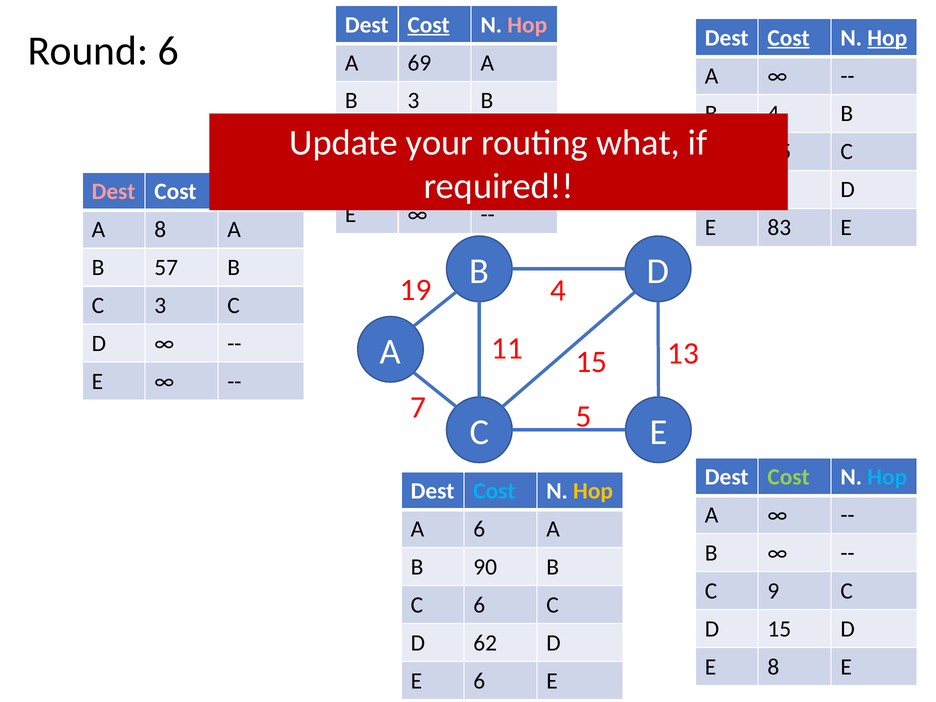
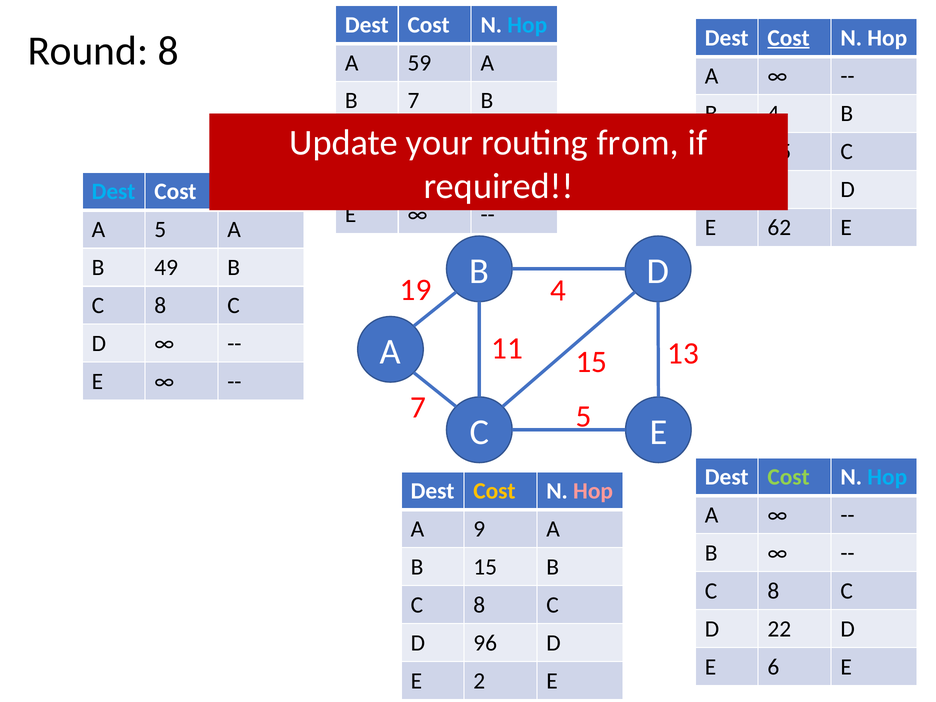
Cost underline: present -> none (429, 25)
Hop colour: pink -> light blue (527, 25)
Hop underline: present -> none (887, 38)
Round 6: 6 -> 8 (168, 51)
69: 69 -> 59 (419, 63)
B 3: 3 -> 7 (413, 101)
what: what -> from (638, 143)
Dest colour: pink -> light blue (114, 192)
83: 83 -> 62 (779, 228)
A 8: 8 -> 5 (160, 230)
57: 57 -> 49 (166, 268)
3: 3 -> 8 (160, 305)
Cost colour: light blue -> yellow (494, 491)
Hop colour: yellow -> pink (593, 491)
A 6: 6 -> 9 (479, 529)
B 90: 90 -> 15 (485, 567)
9: 9 -> 8 (773, 591)
6: 6 -> 8 (479, 605)
D 15: 15 -> 22 (779, 629)
62: 62 -> 96 (485, 643)
E 8: 8 -> 6 (773, 667)
E 6: 6 -> 2 (479, 681)
